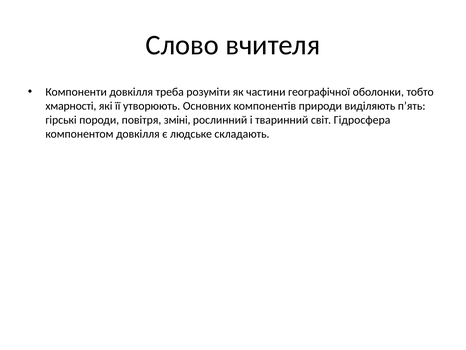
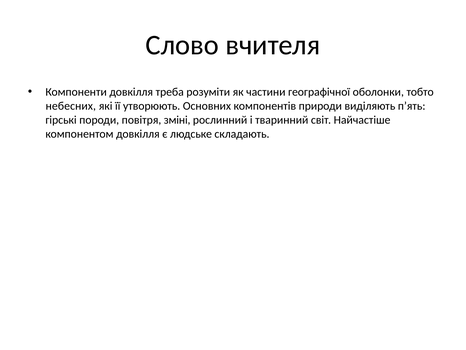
хмарності: хмарності -> небесних (71, 106)
Гідросфера: Гідросфера -> Найчастіше (362, 120)
